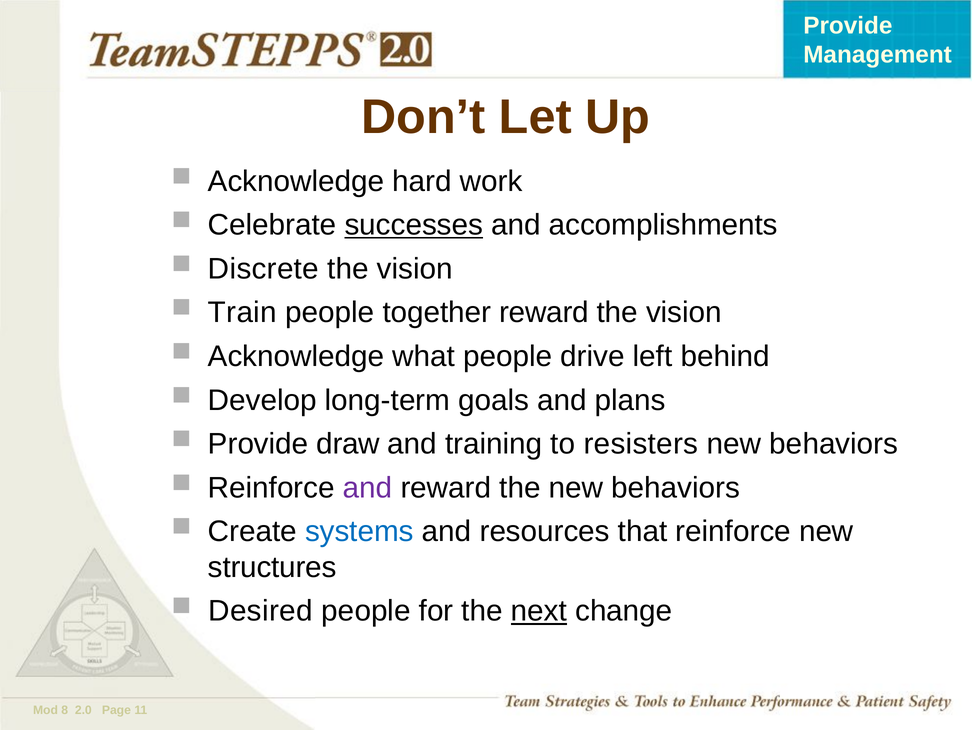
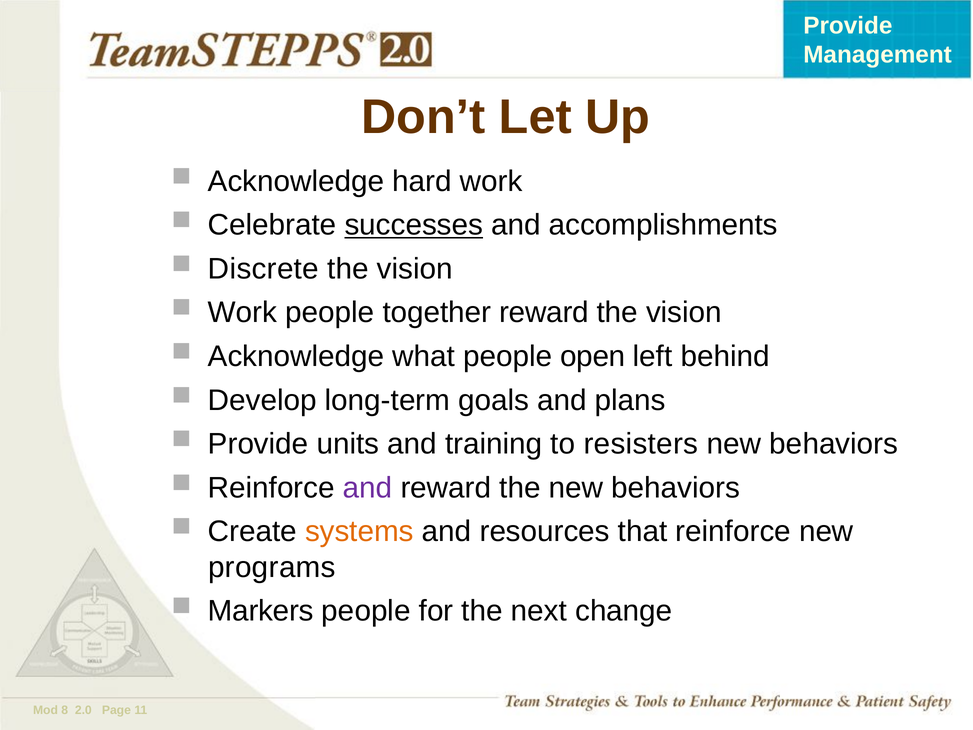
Train: Train -> Work (243, 313)
drive: drive -> open (593, 356)
draw: draw -> units (348, 444)
systems colour: blue -> orange (359, 531)
structures: structures -> programs (272, 567)
Desired: Desired -> Markers (261, 611)
next underline: present -> none (539, 611)
